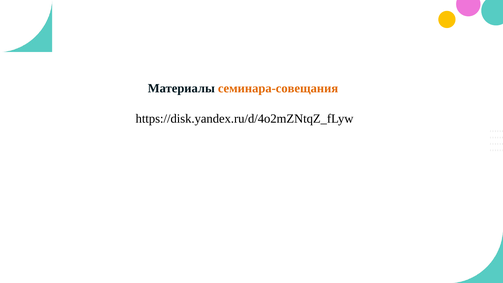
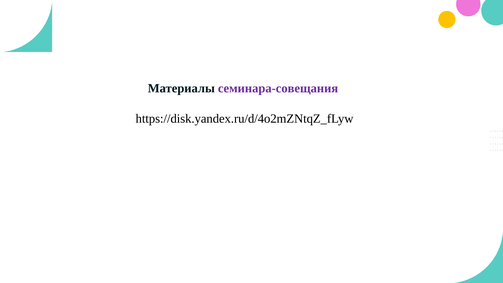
семинара-совещания colour: orange -> purple (278, 88)
